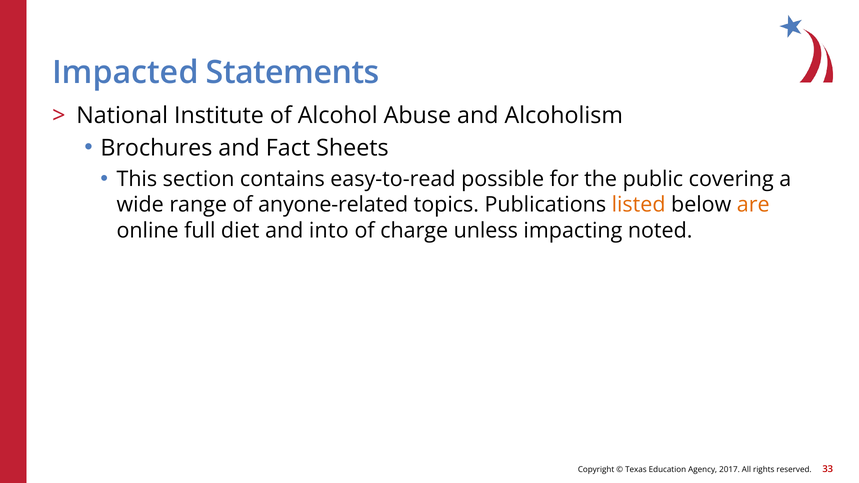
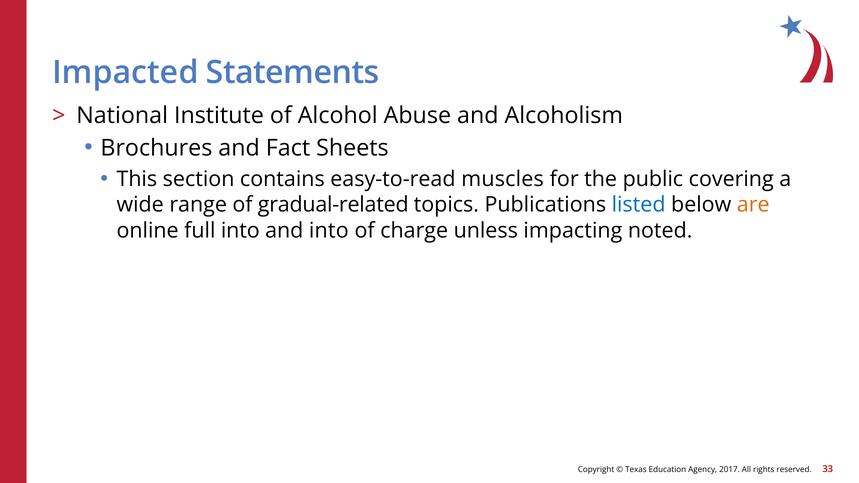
possible: possible -> muscles (503, 179)
anyone-related: anyone-related -> gradual-related (333, 205)
listed colour: orange -> blue (639, 205)
full diet: diet -> into (240, 231)
